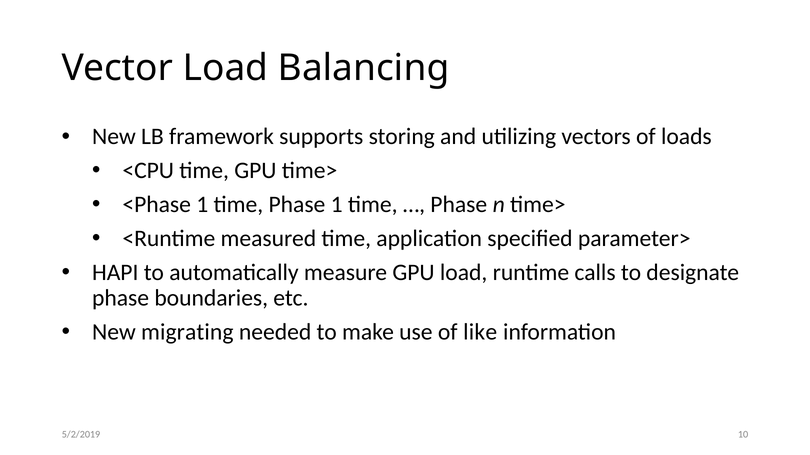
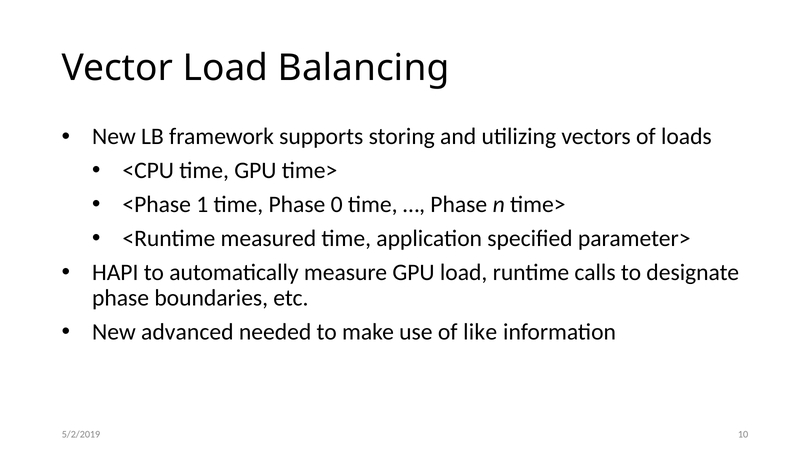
Phase 1: 1 -> 0 (337, 205)
migrating: migrating -> advanced (187, 332)
